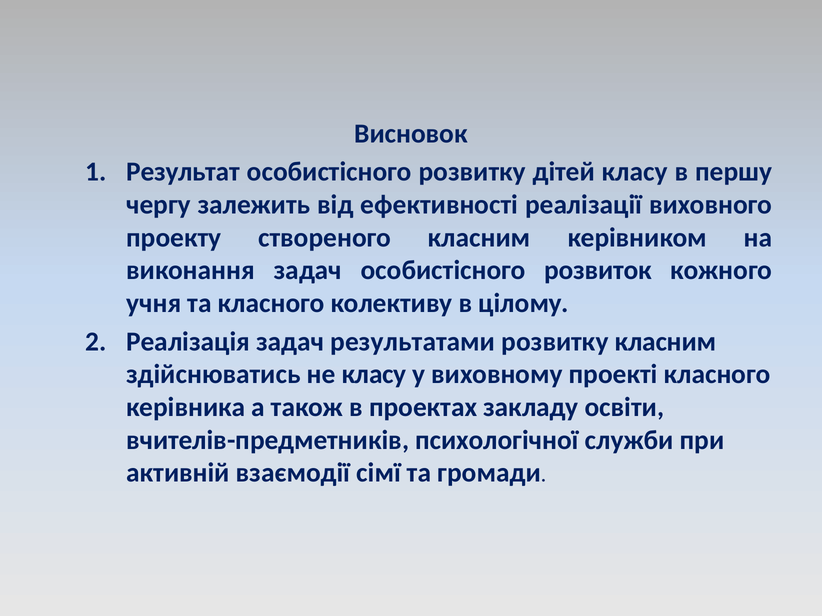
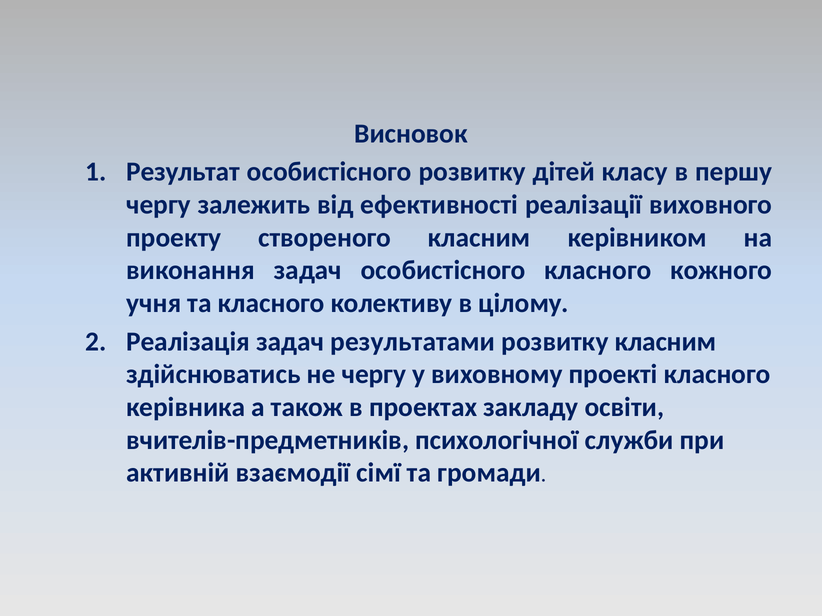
особистісного розвиток: розвиток -> класного (598, 271)
не класу: класу -> чергу (374, 375)
